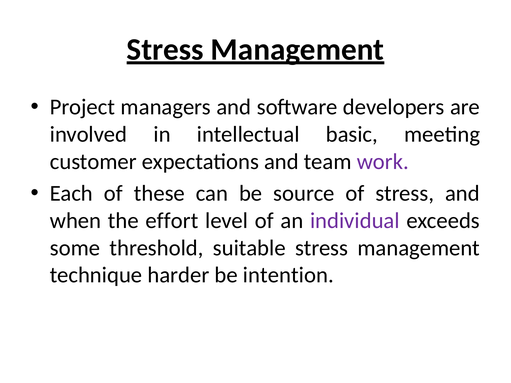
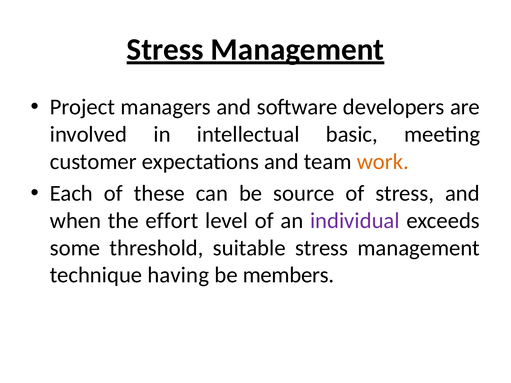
work colour: purple -> orange (383, 162)
harder: harder -> having (178, 275)
intention: intention -> members (289, 275)
